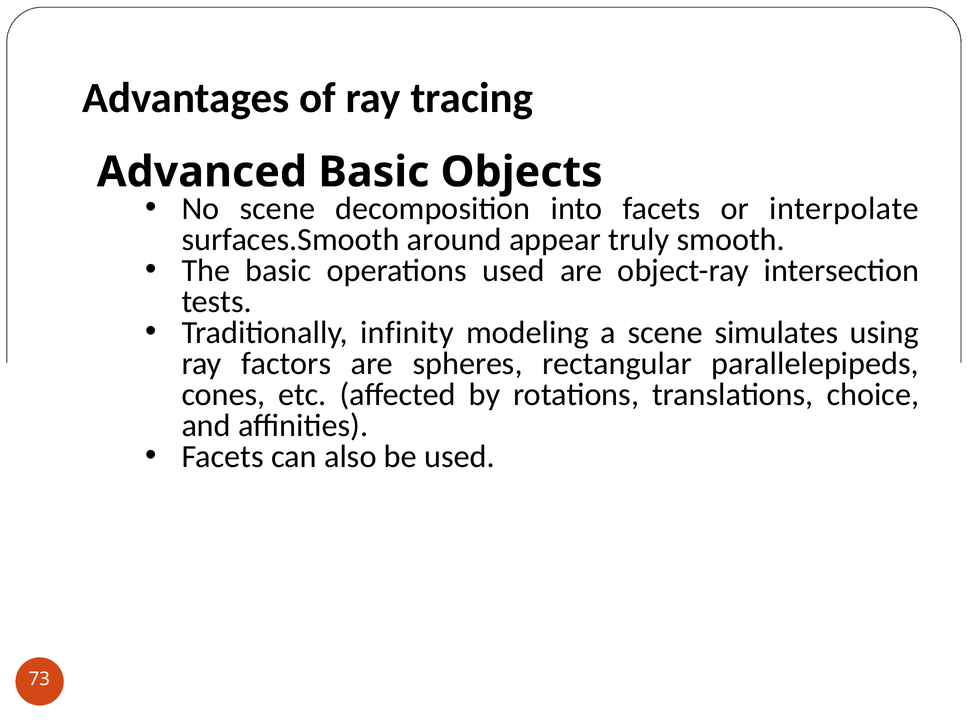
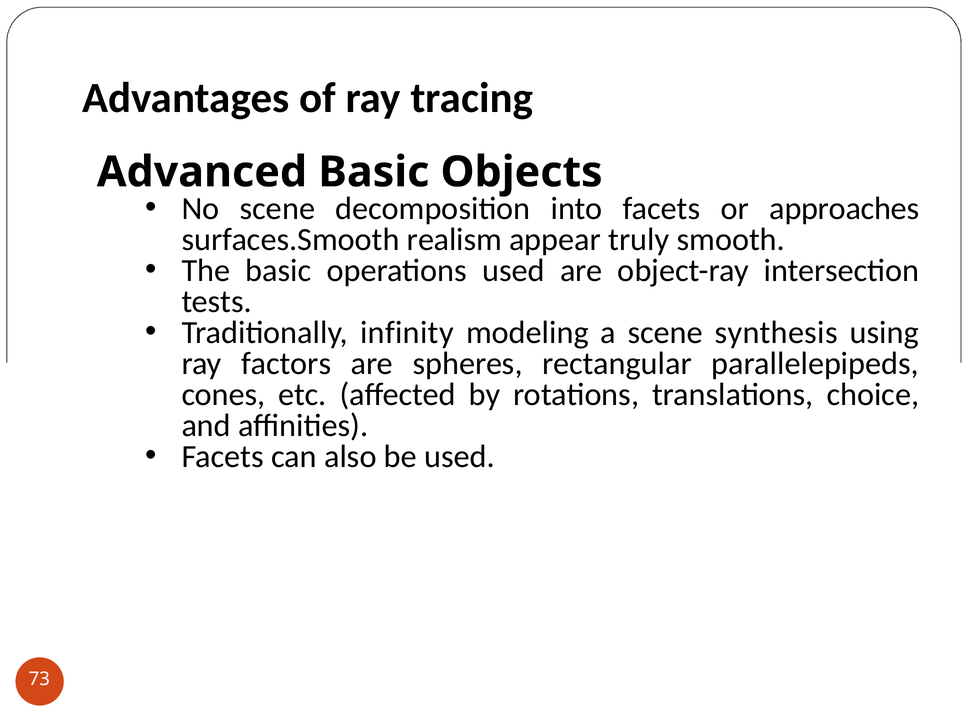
interpolate: interpolate -> approaches (844, 209)
around: around -> realism (454, 240)
simulates: simulates -> synthesis (776, 333)
